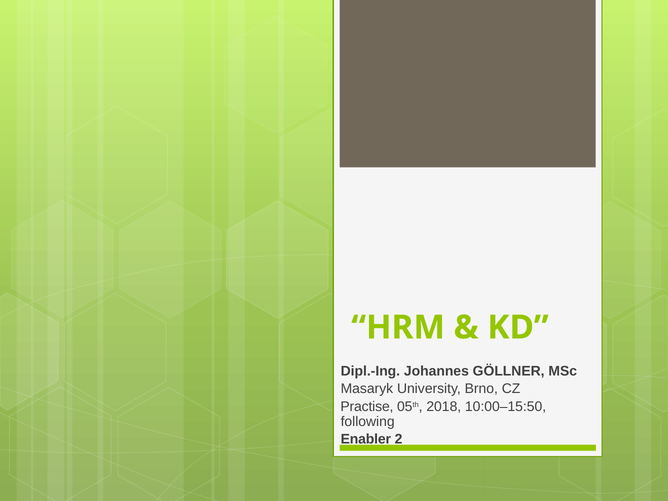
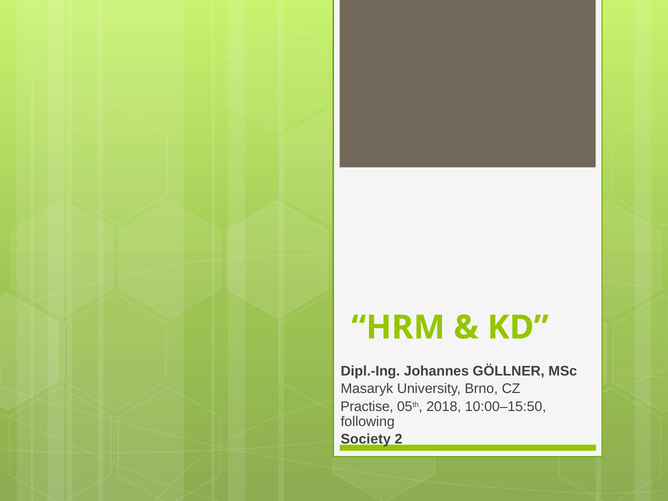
Enabler: Enabler -> Society (366, 439)
